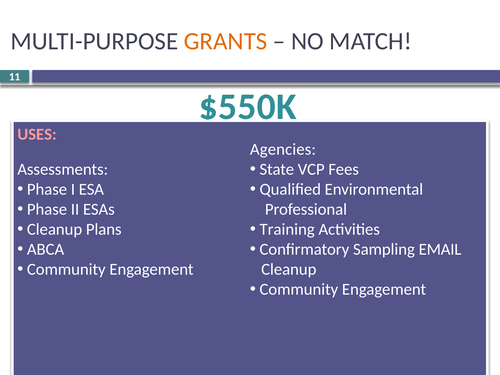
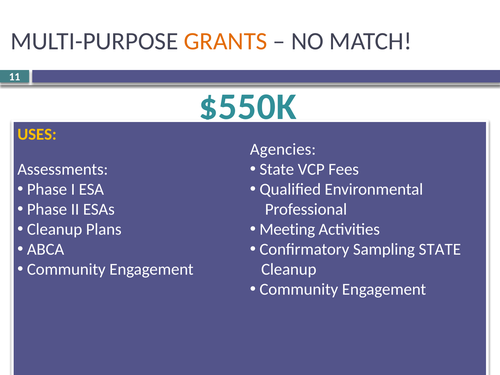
USES colour: pink -> yellow (37, 134)
Training: Training -> Meeting (287, 229)
Sampling EMAIL: EMAIL -> STATE (440, 249)
